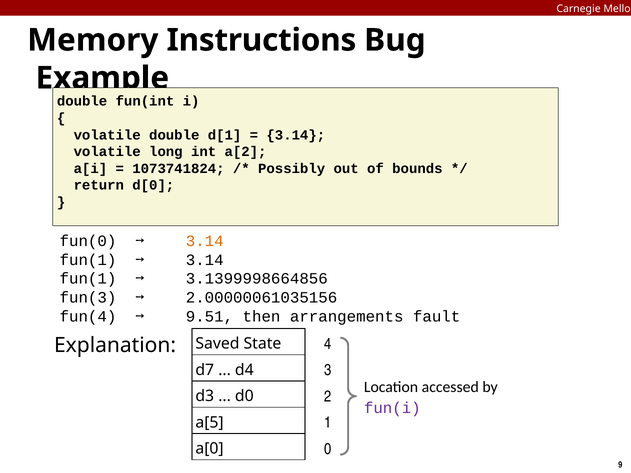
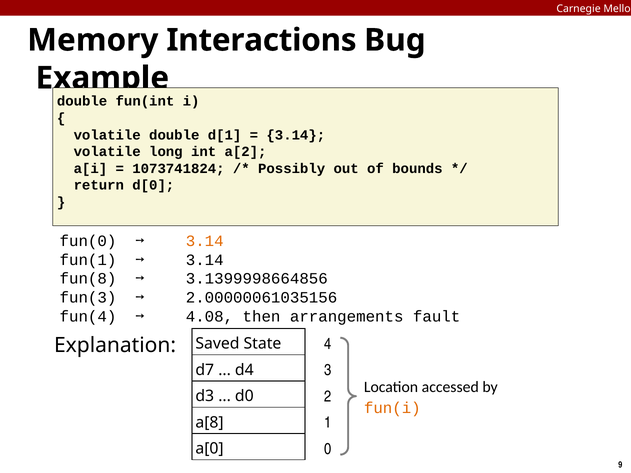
Instructions: Instructions -> Interactions (261, 40)
fun(1: fun(1 -> fun(8 (88, 279)
9.51: 9.51 -> 4.08 (209, 317)
fun(i colour: purple -> orange (392, 408)
a[5: a[5 -> a[8 (210, 423)
